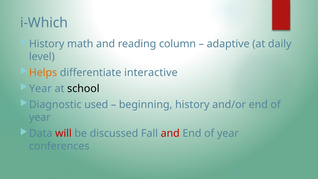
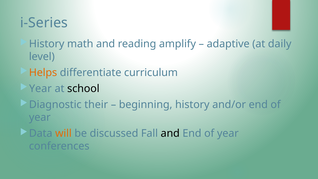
i-Which: i-Which -> i-Series (44, 23)
column: column -> amplify (177, 44)
interactive: interactive -> curriculum (151, 73)
used: used -> their (96, 105)
will colour: red -> orange (63, 133)
and colour: red -> black (170, 133)
